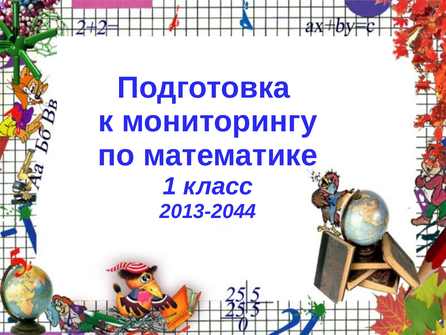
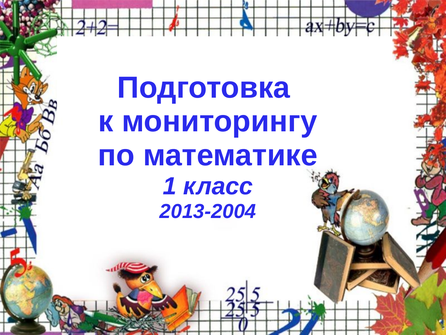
2013-2044: 2013-2044 -> 2013-2004 (208, 211)
